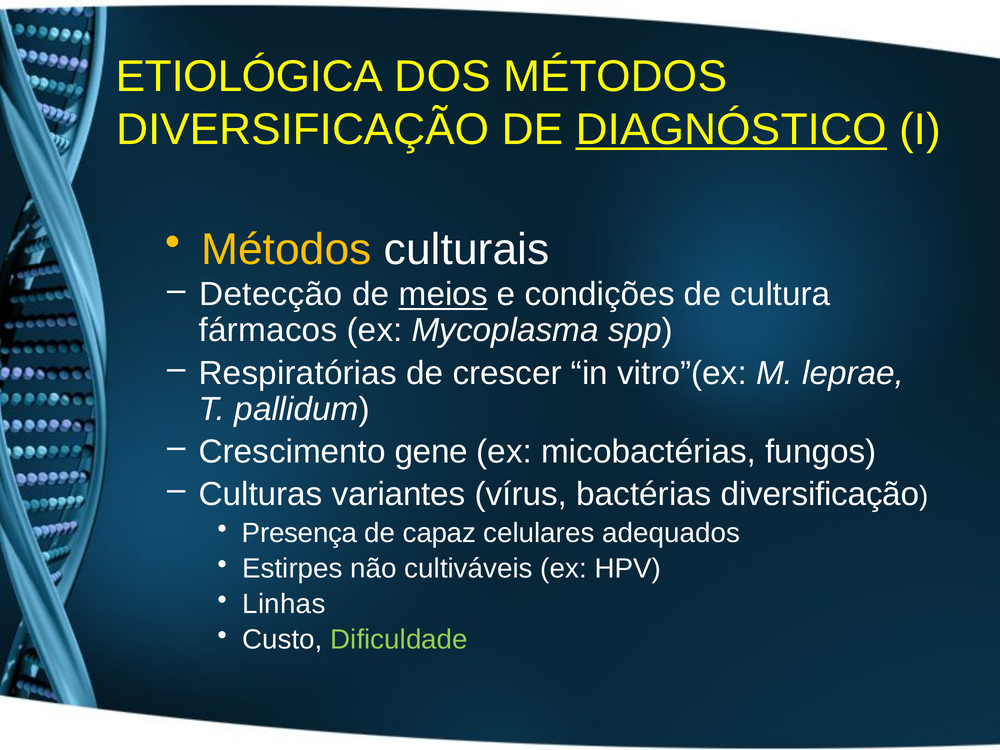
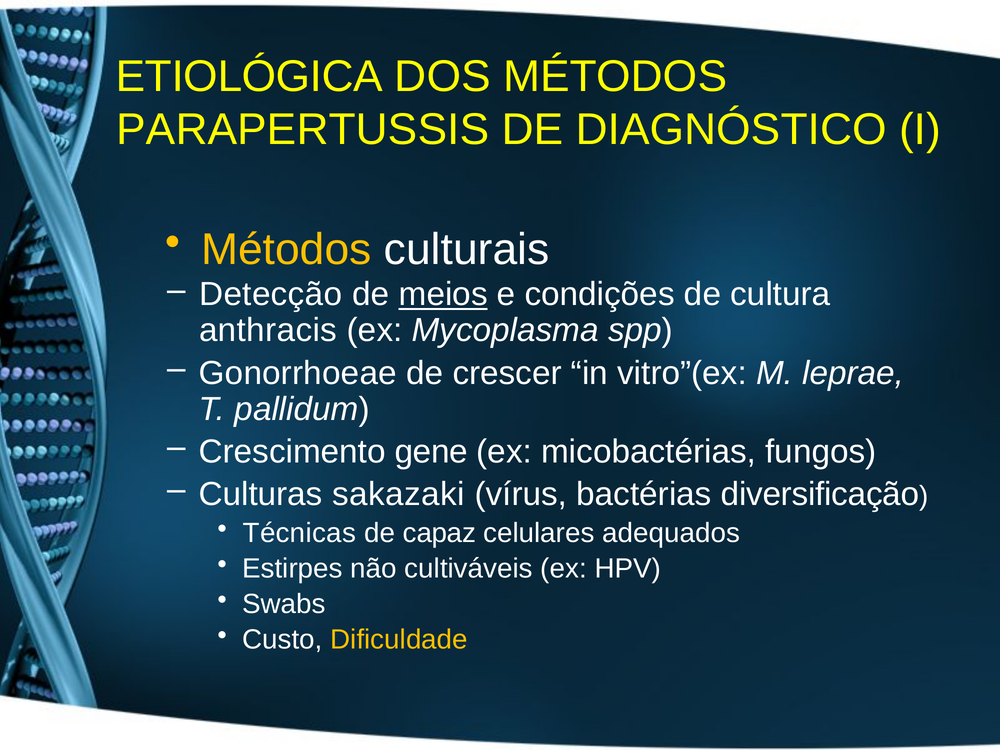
DIVERSIFICAÇÃO: DIVERSIFICAÇÃO -> PARAPERTUSSIS (303, 130)
DIAGNÓSTICO underline: present -> none (731, 130)
fármacos: fármacos -> anthracis (268, 330)
Respiratórias: Respiratórias -> Gonorrhoeae (298, 373)
variantes: variantes -> sakazaki (398, 494)
Presença: Presença -> Técnicas (299, 533)
Linhas: Linhas -> Swabs (284, 604)
Dificuldade colour: light green -> yellow (399, 640)
